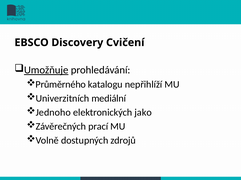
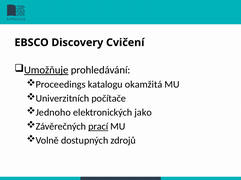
Průměrného: Průměrného -> Proceedings (61, 85)
nepřihlíží: nepřihlíží -> okamžitá (144, 85)
mediální: mediální -> počítače (109, 99)
prací underline: none -> present (98, 127)
